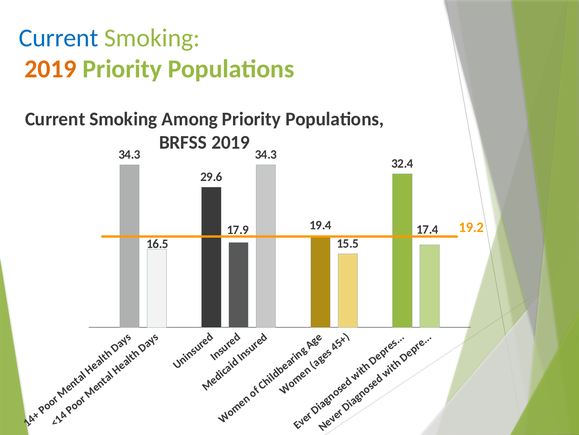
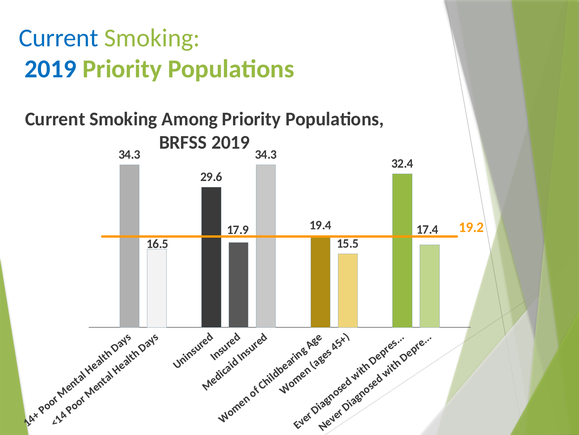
2019 colour: orange -> blue (51, 69)
